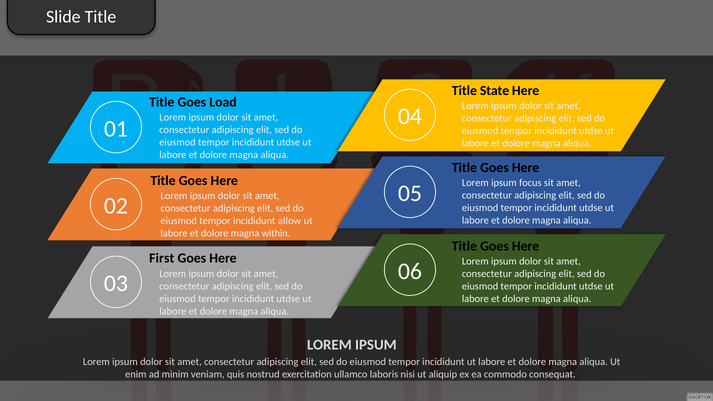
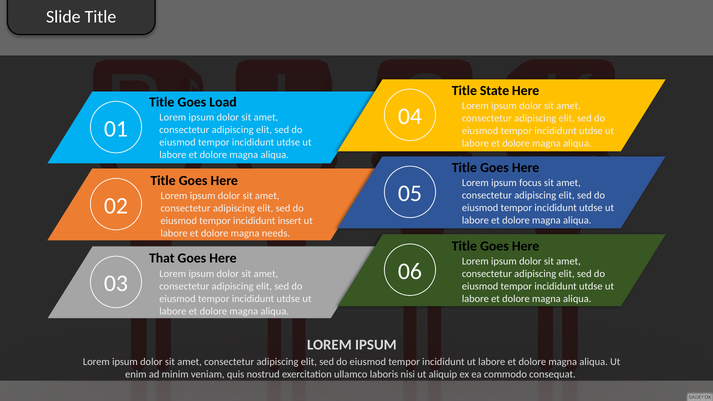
allow: allow -> insert (290, 221)
within: within -> needs (276, 233)
First: First -> That (162, 258)
